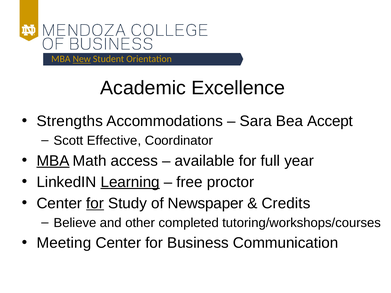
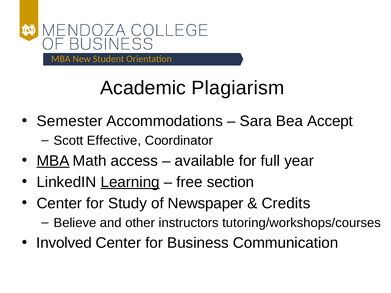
New underline: present -> none (82, 59)
Excellence: Excellence -> Plagiarism (238, 88)
Strengths: Strengths -> Semester (70, 121)
proctor: proctor -> section (231, 182)
for underline: present -> none (95, 203)
completed: completed -> instructors (189, 223)
Meeting: Meeting -> Involved (64, 243)
